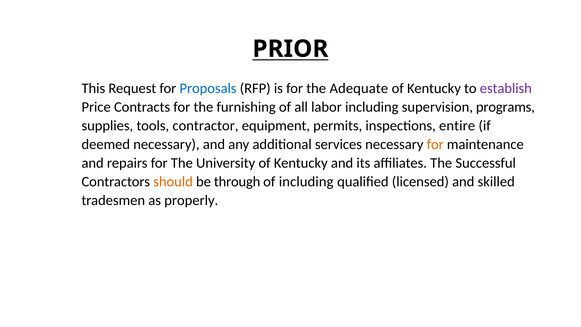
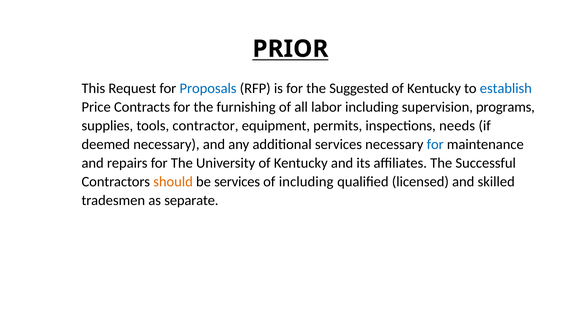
Adequate: Adequate -> Suggested (359, 88)
establish colour: purple -> blue (506, 88)
entire: entire -> needs (457, 126)
for colour: orange -> blue (435, 144)
be through: through -> services (237, 182)
properly: properly -> separate (191, 200)
